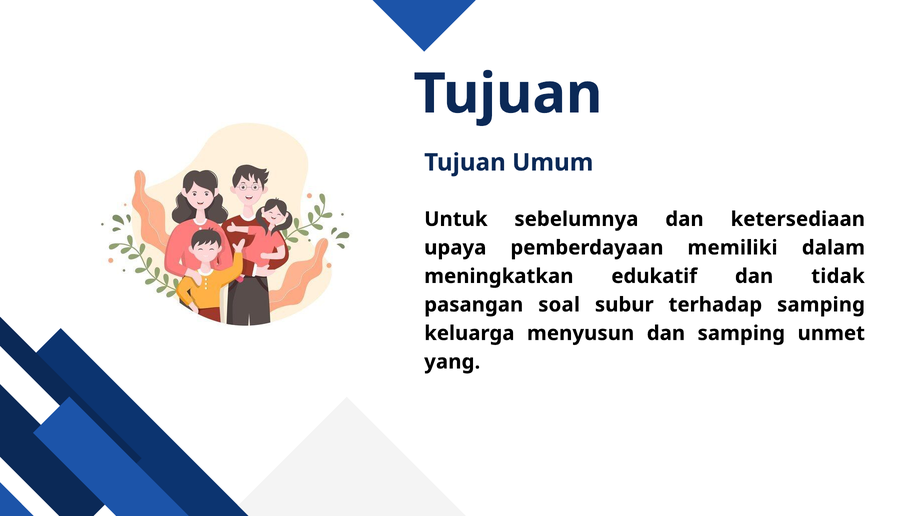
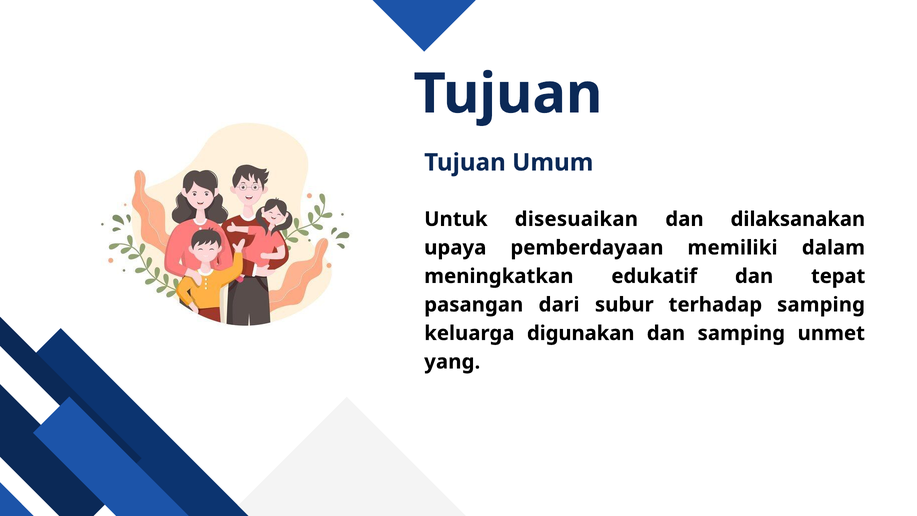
sebelumnya: sebelumnya -> disesuaikan (576, 219)
ketersediaan: ketersediaan -> dilaksanakan (798, 219)
tidak: tidak -> tepat (838, 276)
soal: soal -> dari (559, 305)
menyusun: menyusun -> digunakan (581, 333)
